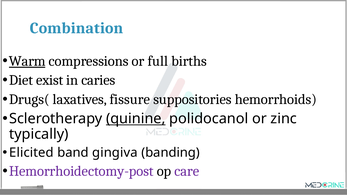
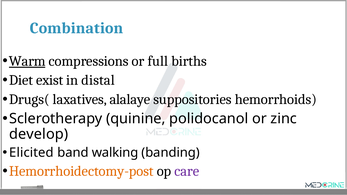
caries: caries -> distal (98, 80)
fissure: fissure -> alalaye (130, 100)
quinine underline: present -> none (136, 119)
typically: typically -> develop (39, 134)
gingiva: gingiva -> walking (115, 153)
Hemorrhoidectomy-post colour: purple -> orange (81, 171)
